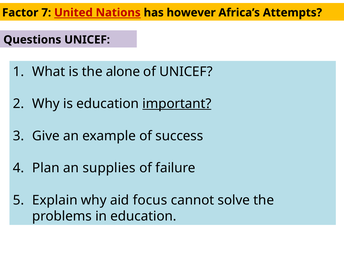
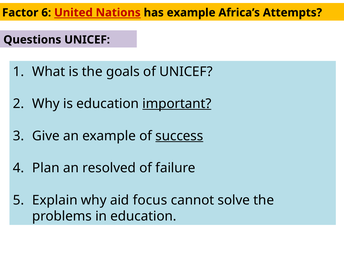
7: 7 -> 6 (46, 13)
has however: however -> example (191, 13)
alone: alone -> goals (123, 72)
success underline: none -> present (179, 136)
supplies: supplies -> resolved (109, 168)
